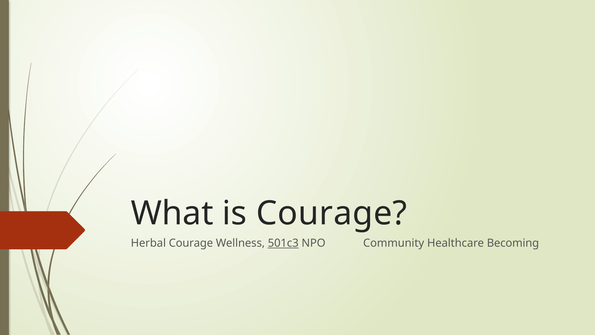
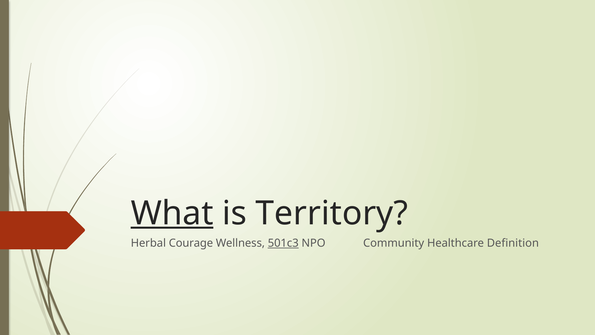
What underline: none -> present (172, 213)
is Courage: Courage -> Territory (332, 213)
Becoming: Becoming -> Definition (513, 243)
